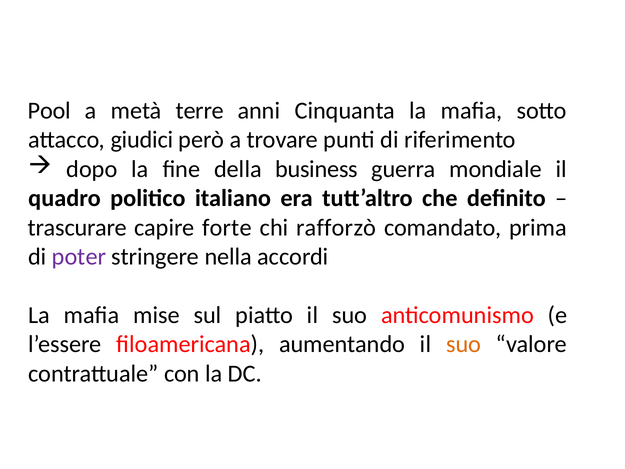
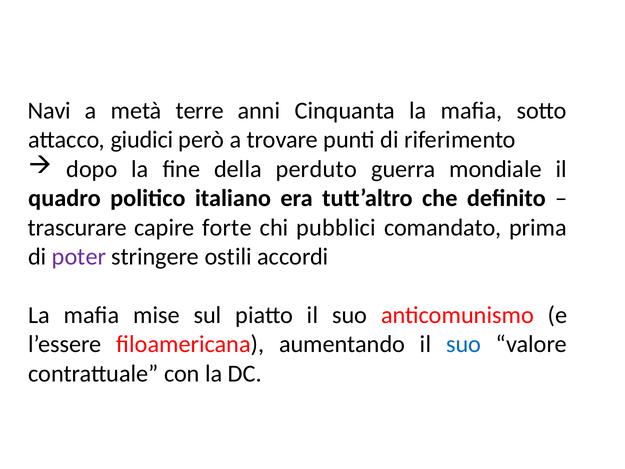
Pool: Pool -> Navi (49, 111)
business: business -> perduto (316, 169)
rafforzò: rafforzò -> pubblici (336, 227)
nella: nella -> ostili (228, 257)
suo colour: orange -> blue (464, 344)
